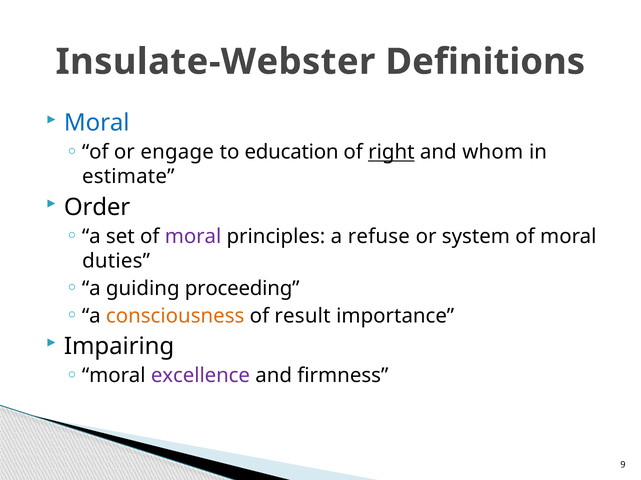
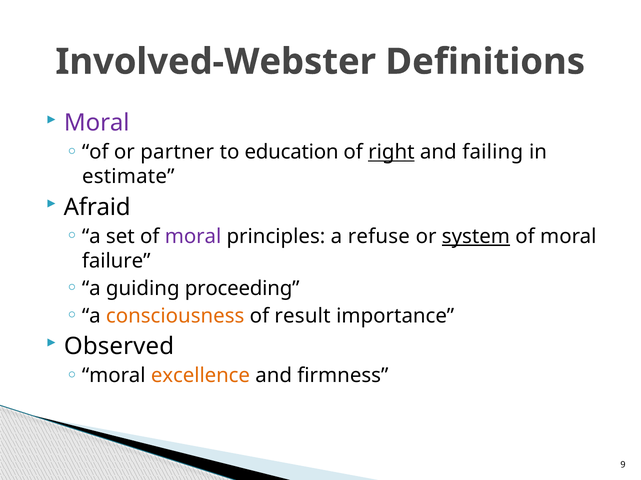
Insulate-Webster: Insulate-Webster -> Involved-Webster (216, 62)
Moral colour: blue -> purple (97, 123)
engage: engage -> partner (177, 152)
whom: whom -> failing (493, 152)
Order: Order -> Afraid (97, 208)
system underline: none -> present (476, 237)
duties: duties -> failure (116, 261)
Impairing: Impairing -> Observed (119, 347)
excellence colour: purple -> orange (200, 376)
